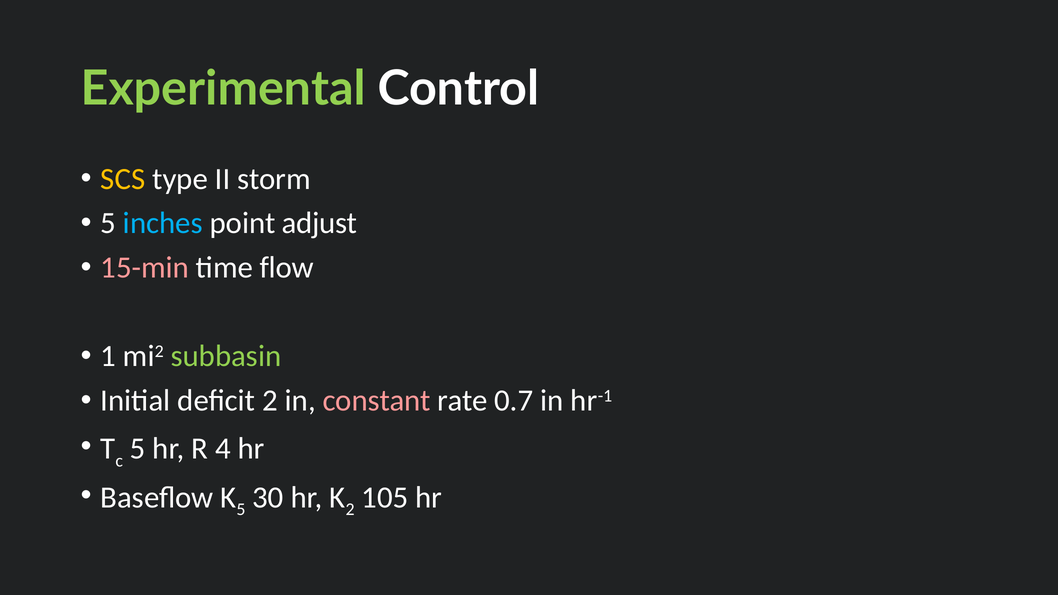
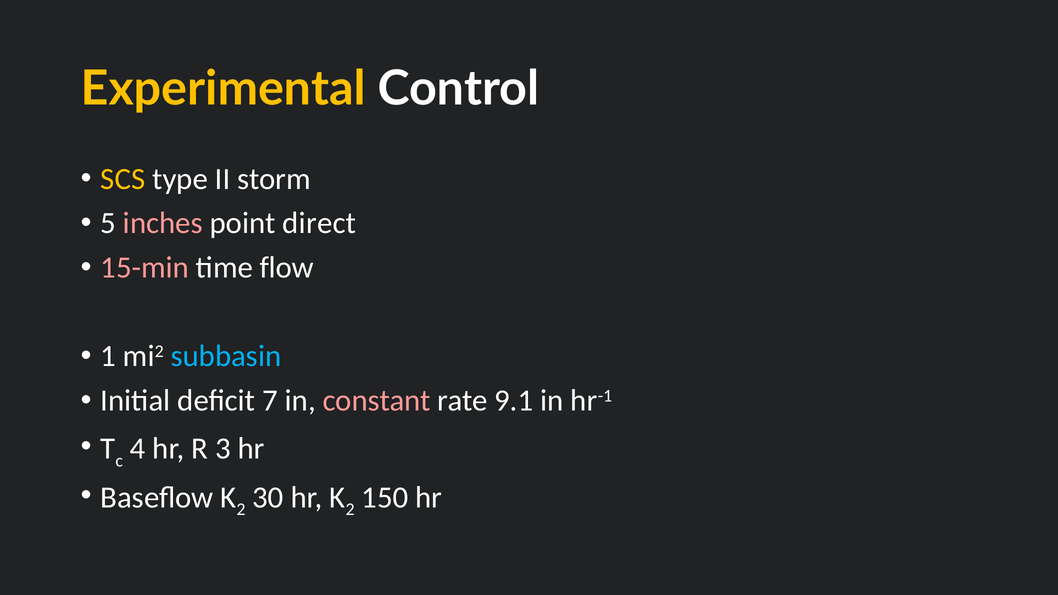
Experimental colour: light green -> yellow (223, 89)
inches colour: light blue -> pink (163, 223)
adjust: adjust -> direct (319, 223)
subbasin colour: light green -> light blue (226, 356)
deficit 2: 2 -> 7 (270, 401)
0.7: 0.7 -> 9.1 (514, 401)
5: 5 -> 4 (138, 449)
4: 4 -> 3 (223, 449)
5: 5 -> 2 (241, 510)
105: 105 -> 150 (385, 498)
